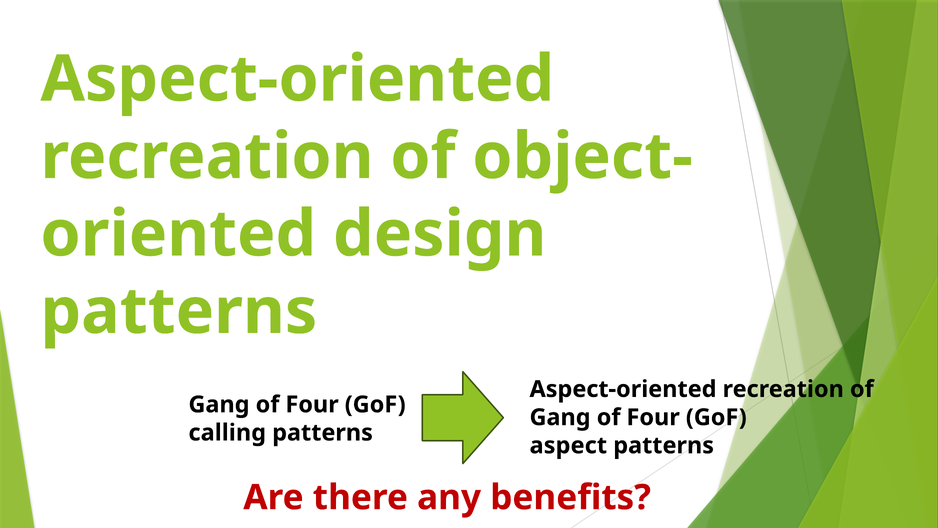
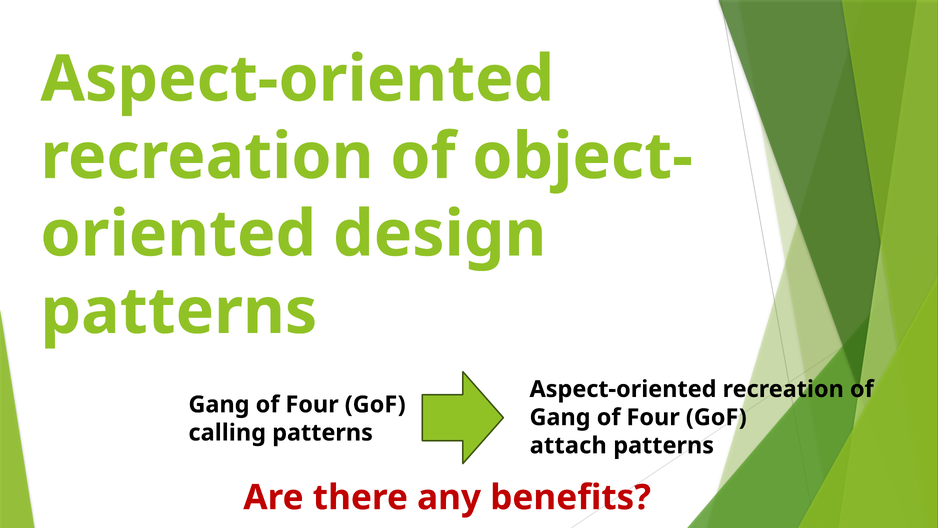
aspect: aspect -> attach (568, 445)
